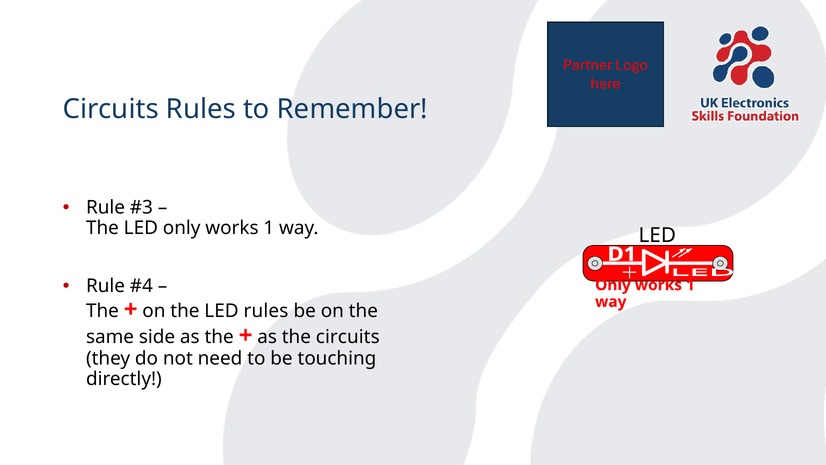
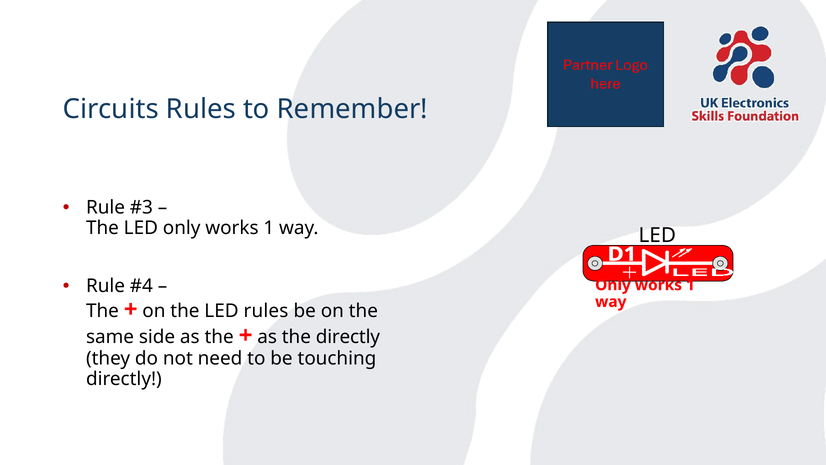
the circuits: circuits -> directly (348, 337)
